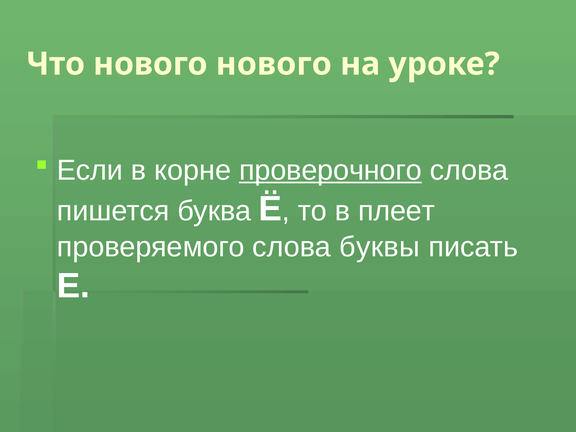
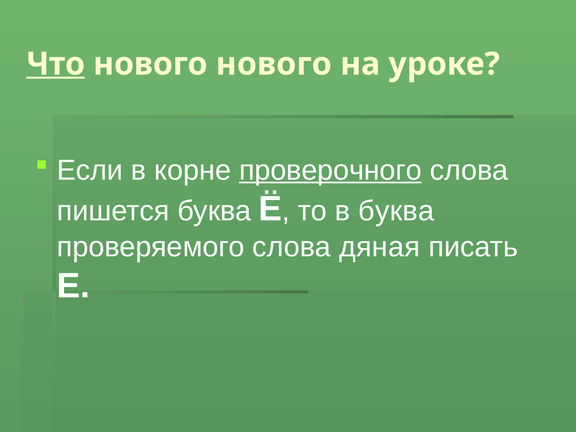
Что underline: none -> present (56, 64)
в плеет: плеет -> буква (396, 211)
буквы: буквы -> дяная (380, 247)
